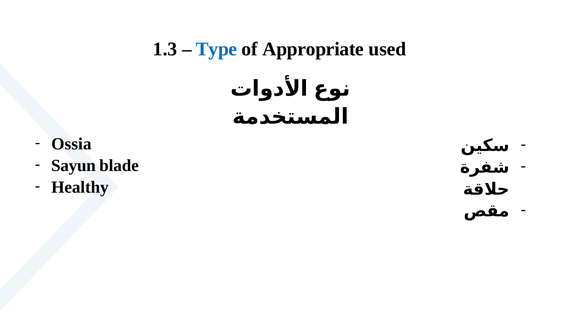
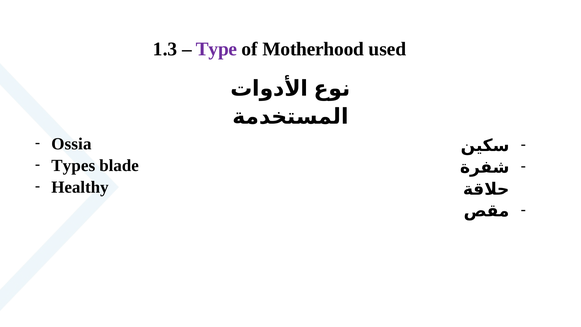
Type colour: blue -> purple (217, 49)
Appropriate: Appropriate -> Motherhood (313, 49)
Sayun: Sayun -> Types (73, 165)
